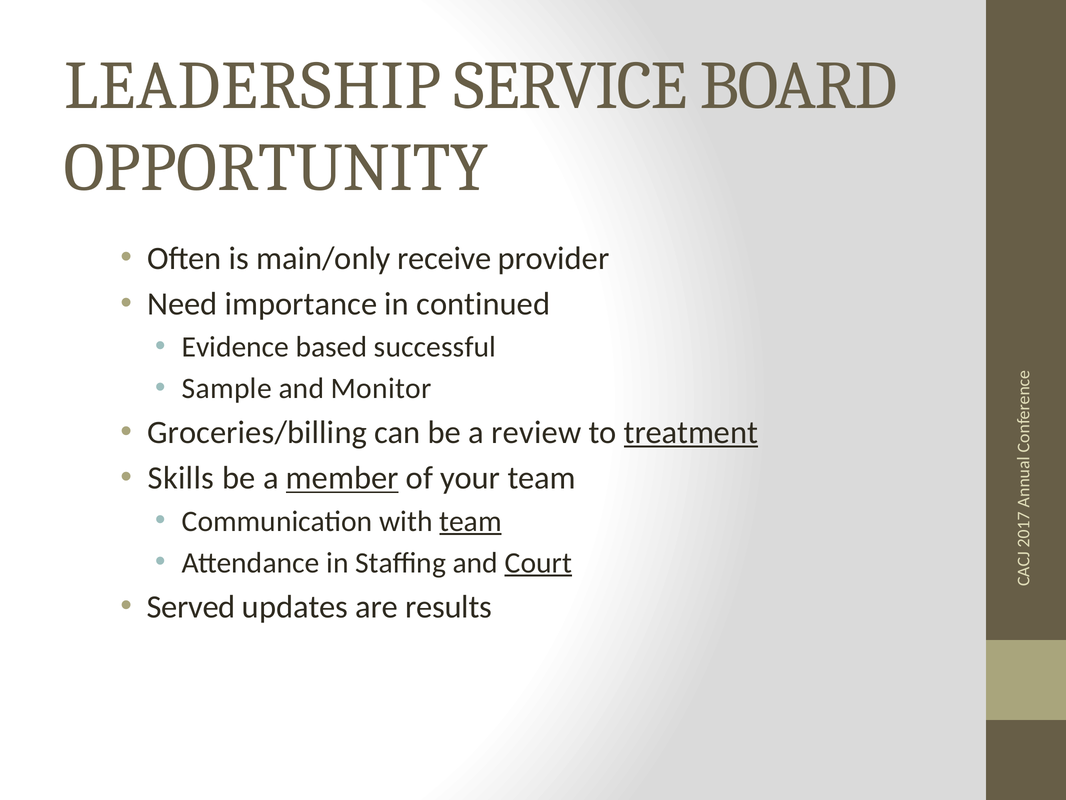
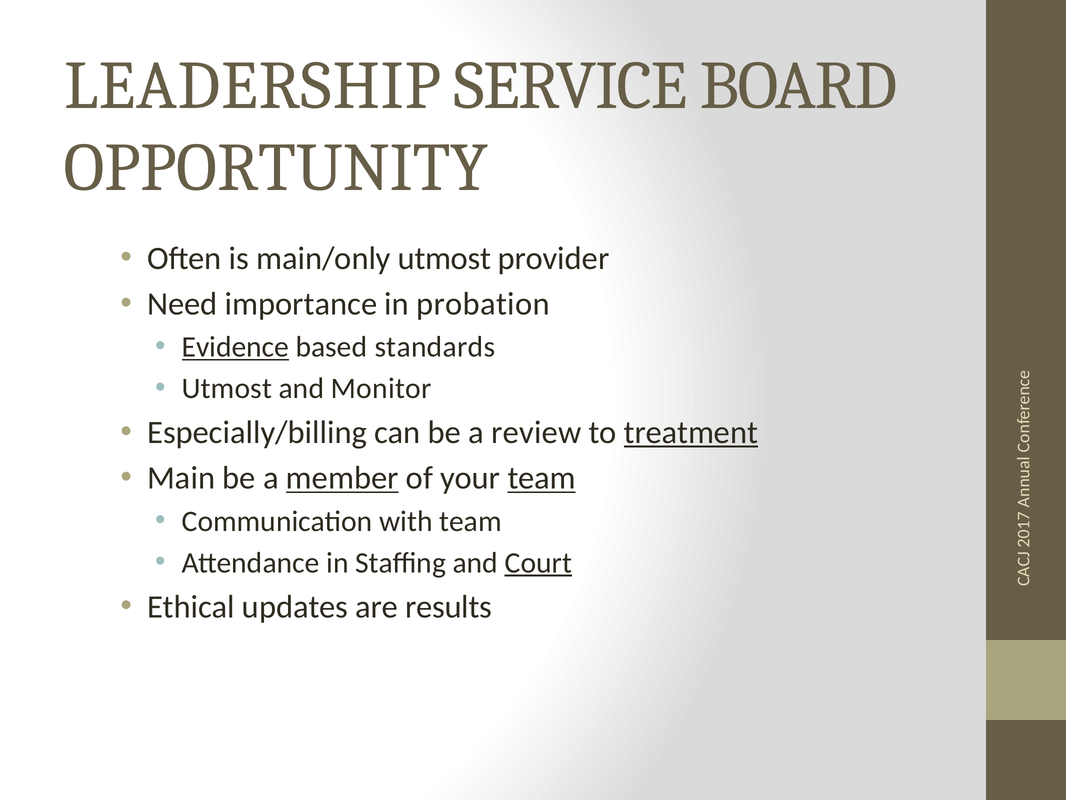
main/only receive: receive -> utmost (444, 258)
continued: continued -> probation (483, 304)
Evidence underline: none -> present (235, 347)
successful: successful -> standards (435, 347)
Sample: Sample -> Utmost (227, 388)
Groceries/billing: Groceries/billing -> Especially/billing (257, 432)
Skills: Skills -> Main (181, 478)
team underline: none -> present (542, 478)
team underline: present -> none (471, 521)
Served: Served -> Ethical (191, 606)
